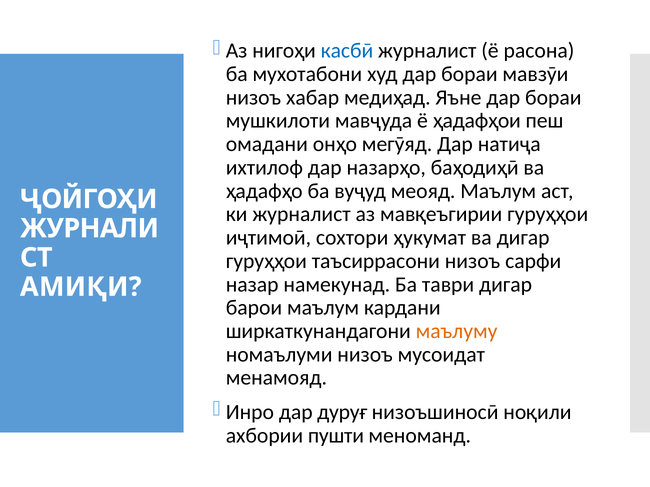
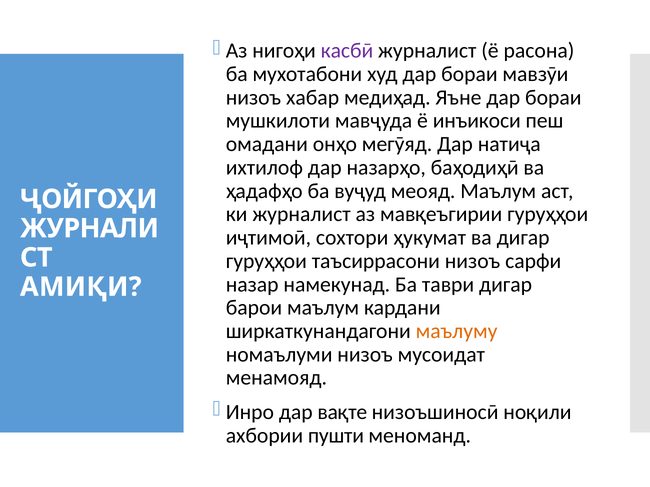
касбӣ colour: blue -> purple (347, 51)
ҳадафҳои: ҳадафҳои -> инъикоси (477, 121)
дуруғ: дуруғ -> вақте (342, 412)
